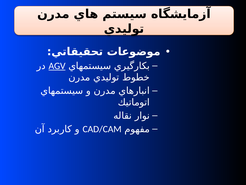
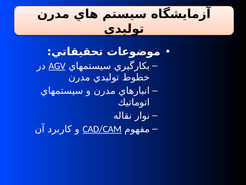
CAD/CAM underline: none -> present (102, 129)
